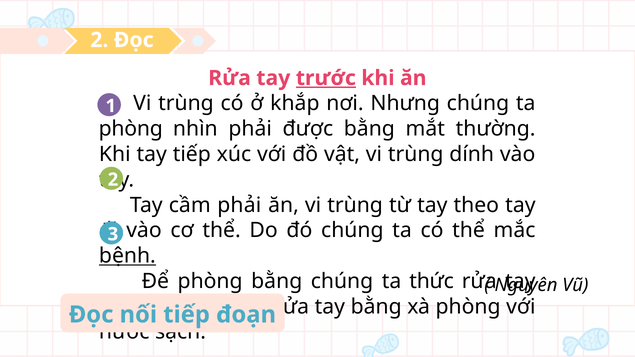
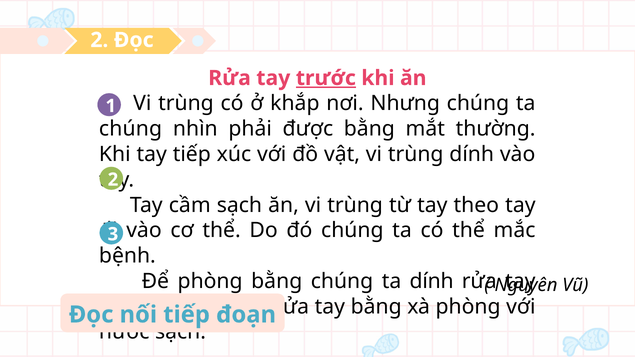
phòng: phòng -> chúng (131, 129)
cầm phải: phải -> sạch (239, 205)
bệnh underline: present -> none (127, 256)
ta thức: thức -> dính (432, 281)
